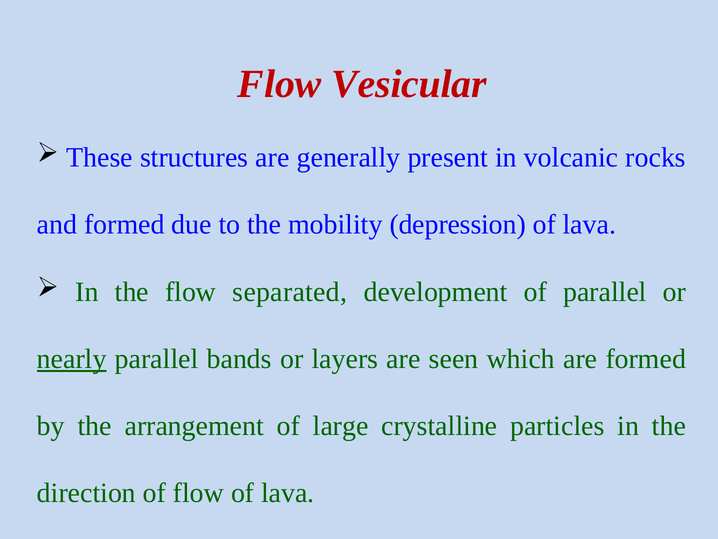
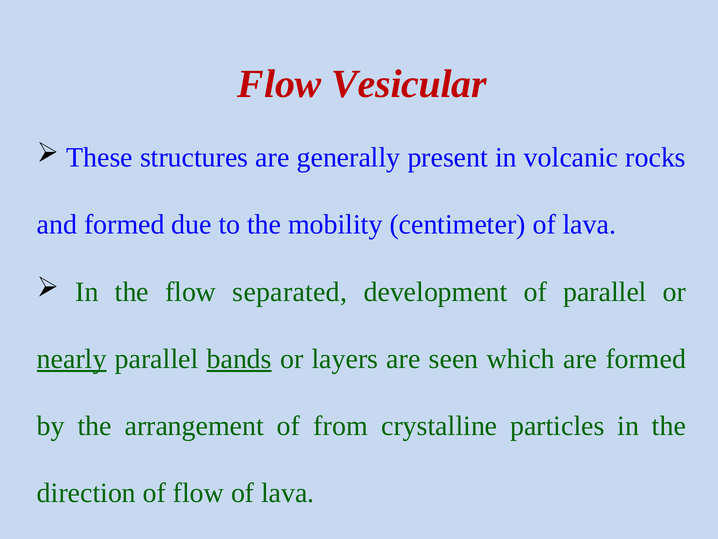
depression: depression -> centimeter (458, 225)
bands underline: none -> present (239, 359)
large: large -> from (341, 426)
